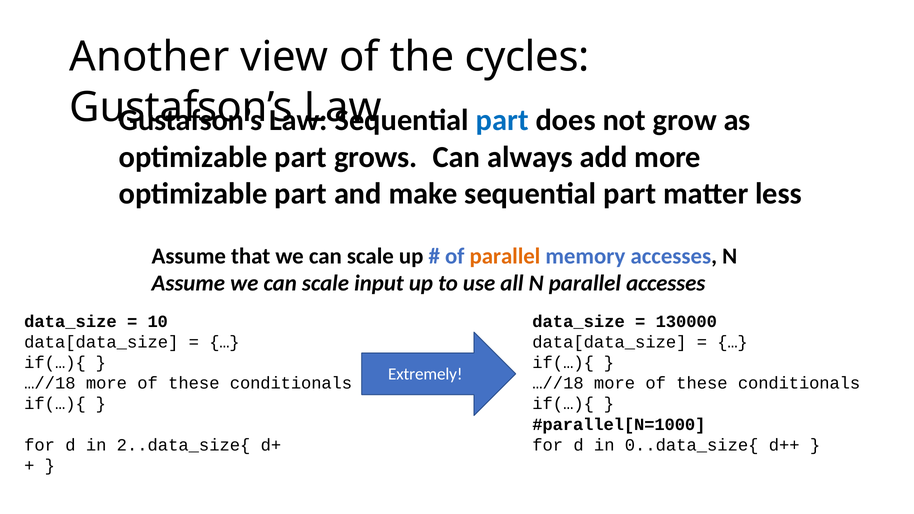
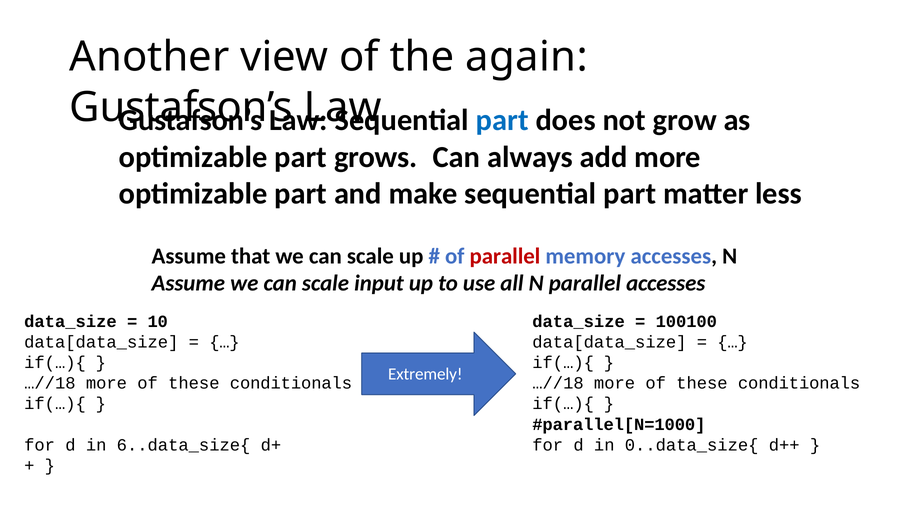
cycles: cycles -> again (527, 57)
parallel colour: orange -> red (505, 256)
130000: 130000 -> 100100 (686, 322)
2..data_size{: 2..data_size{ -> 6..data_size{ (184, 445)
